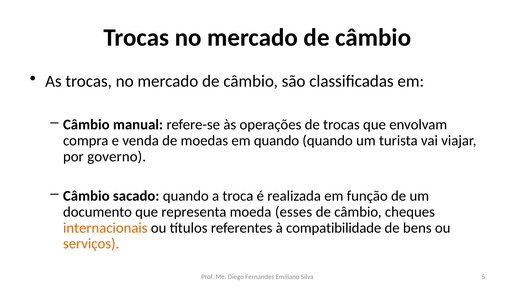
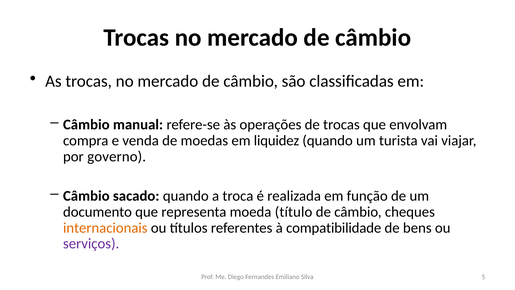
em quando: quando -> liquidez (277, 140)
esses: esses -> título (294, 212)
serviços colour: orange -> purple (91, 243)
